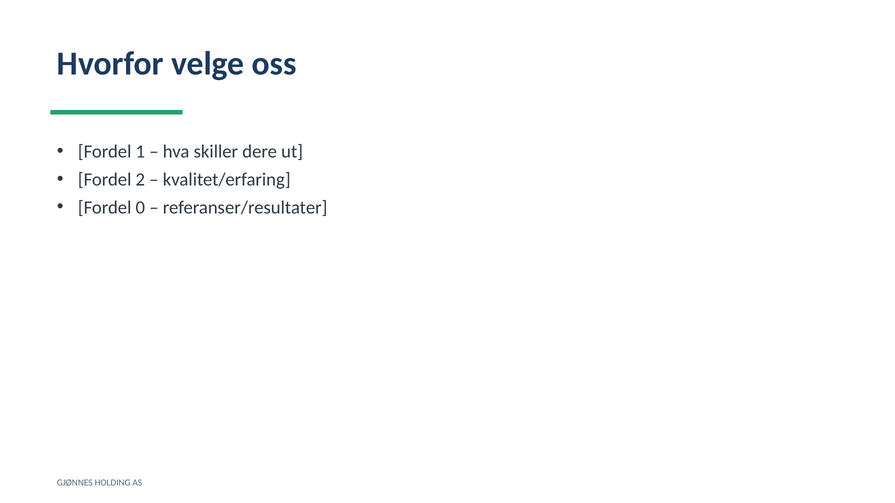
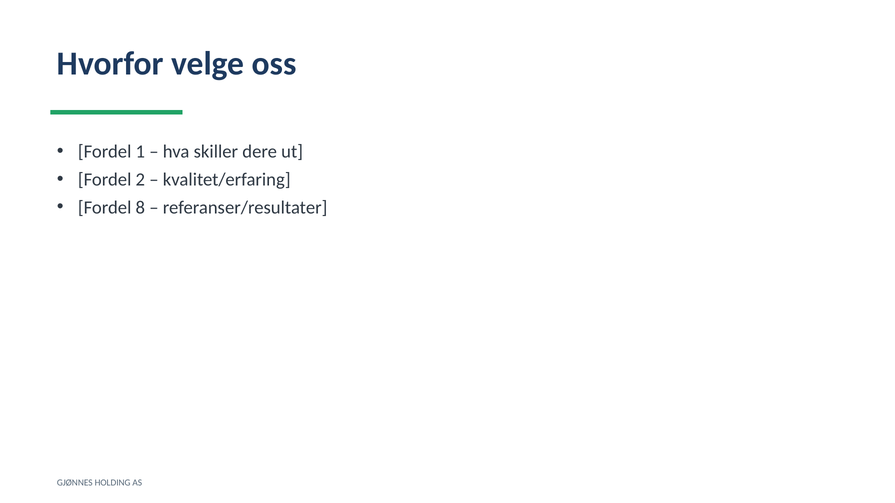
0: 0 -> 8 (140, 208)
